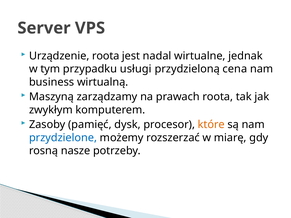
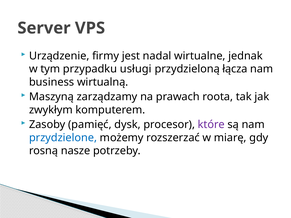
Urządzenie roota: roota -> firmy (106, 56)
cena: cena -> łącza (235, 69)
które colour: orange -> purple (211, 125)
